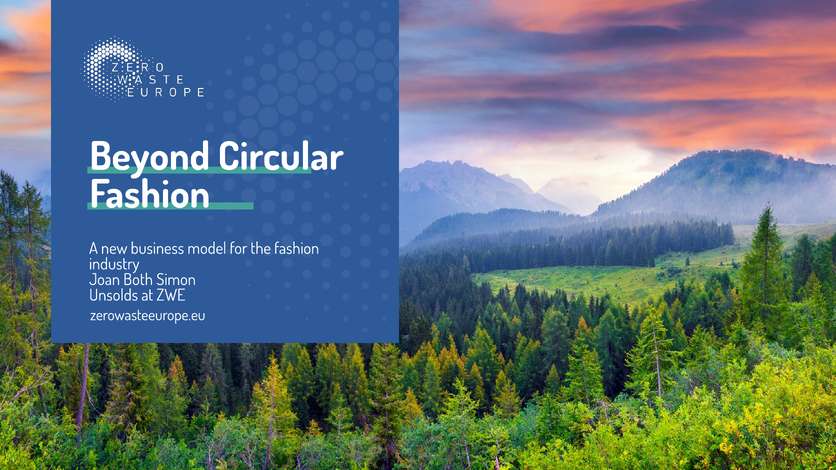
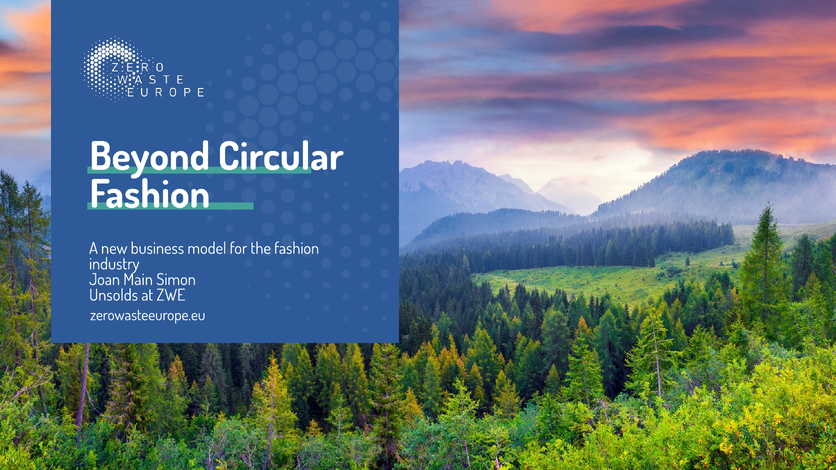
Joan Both: Both -> Main (138, 280)
